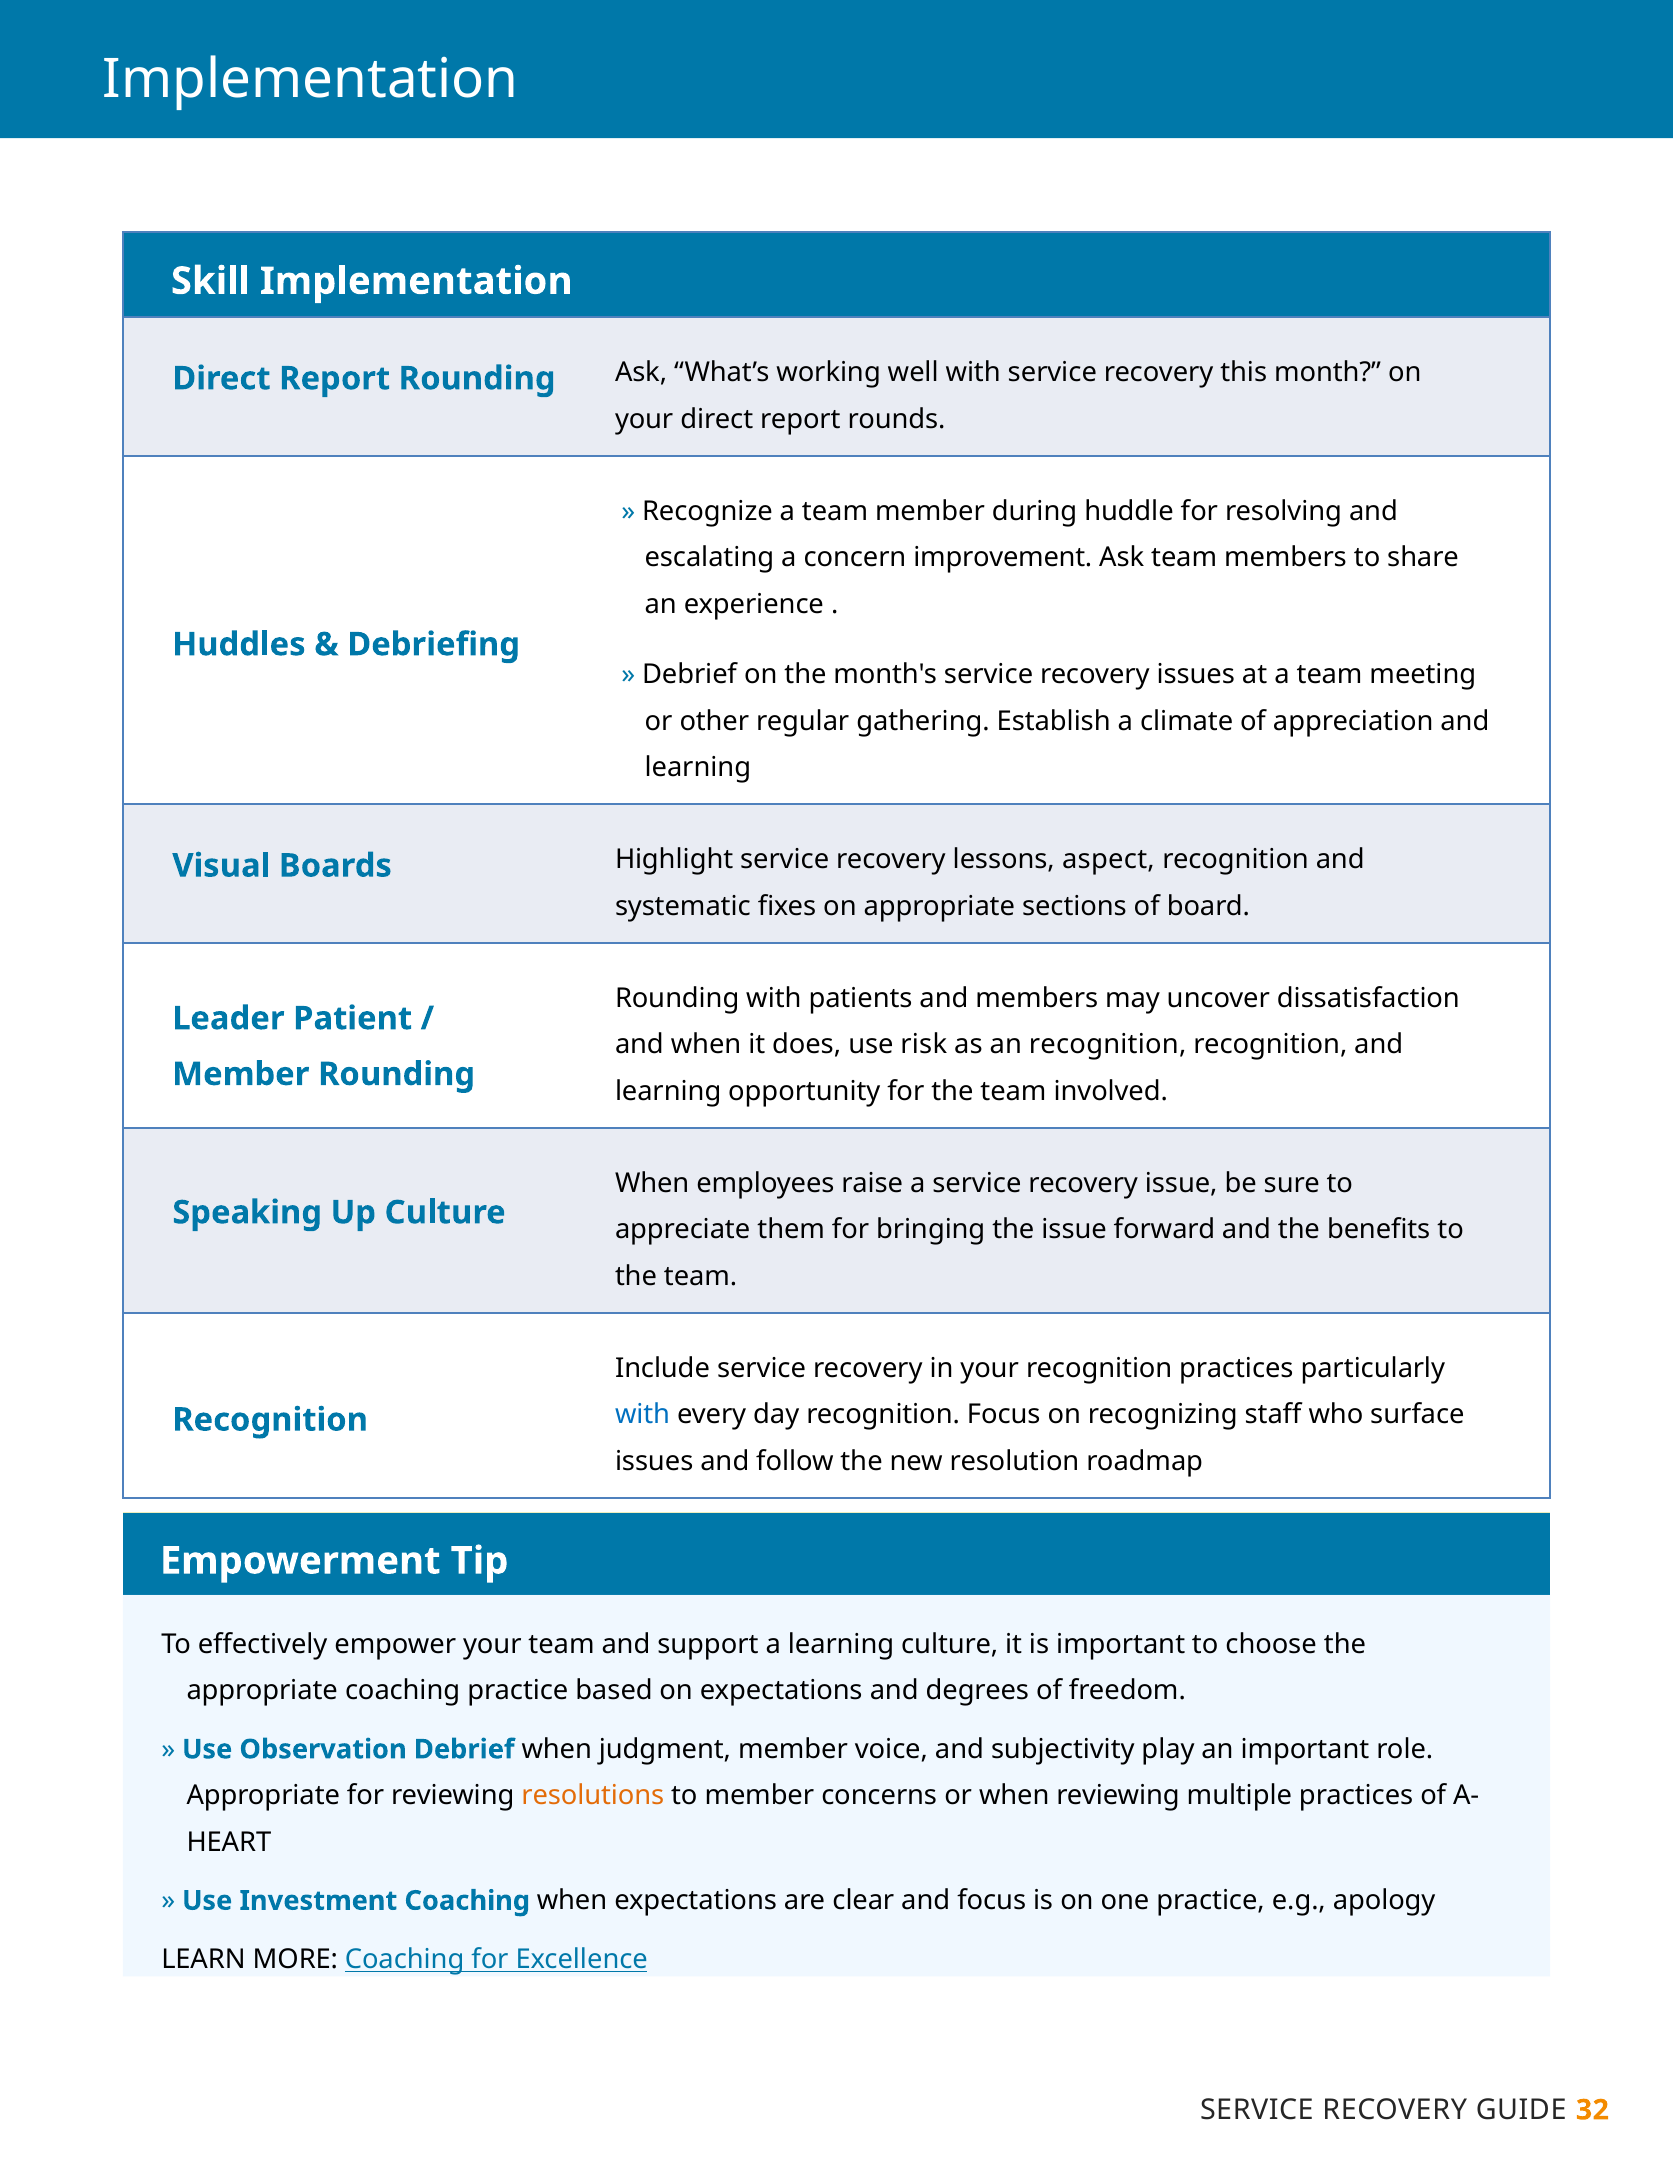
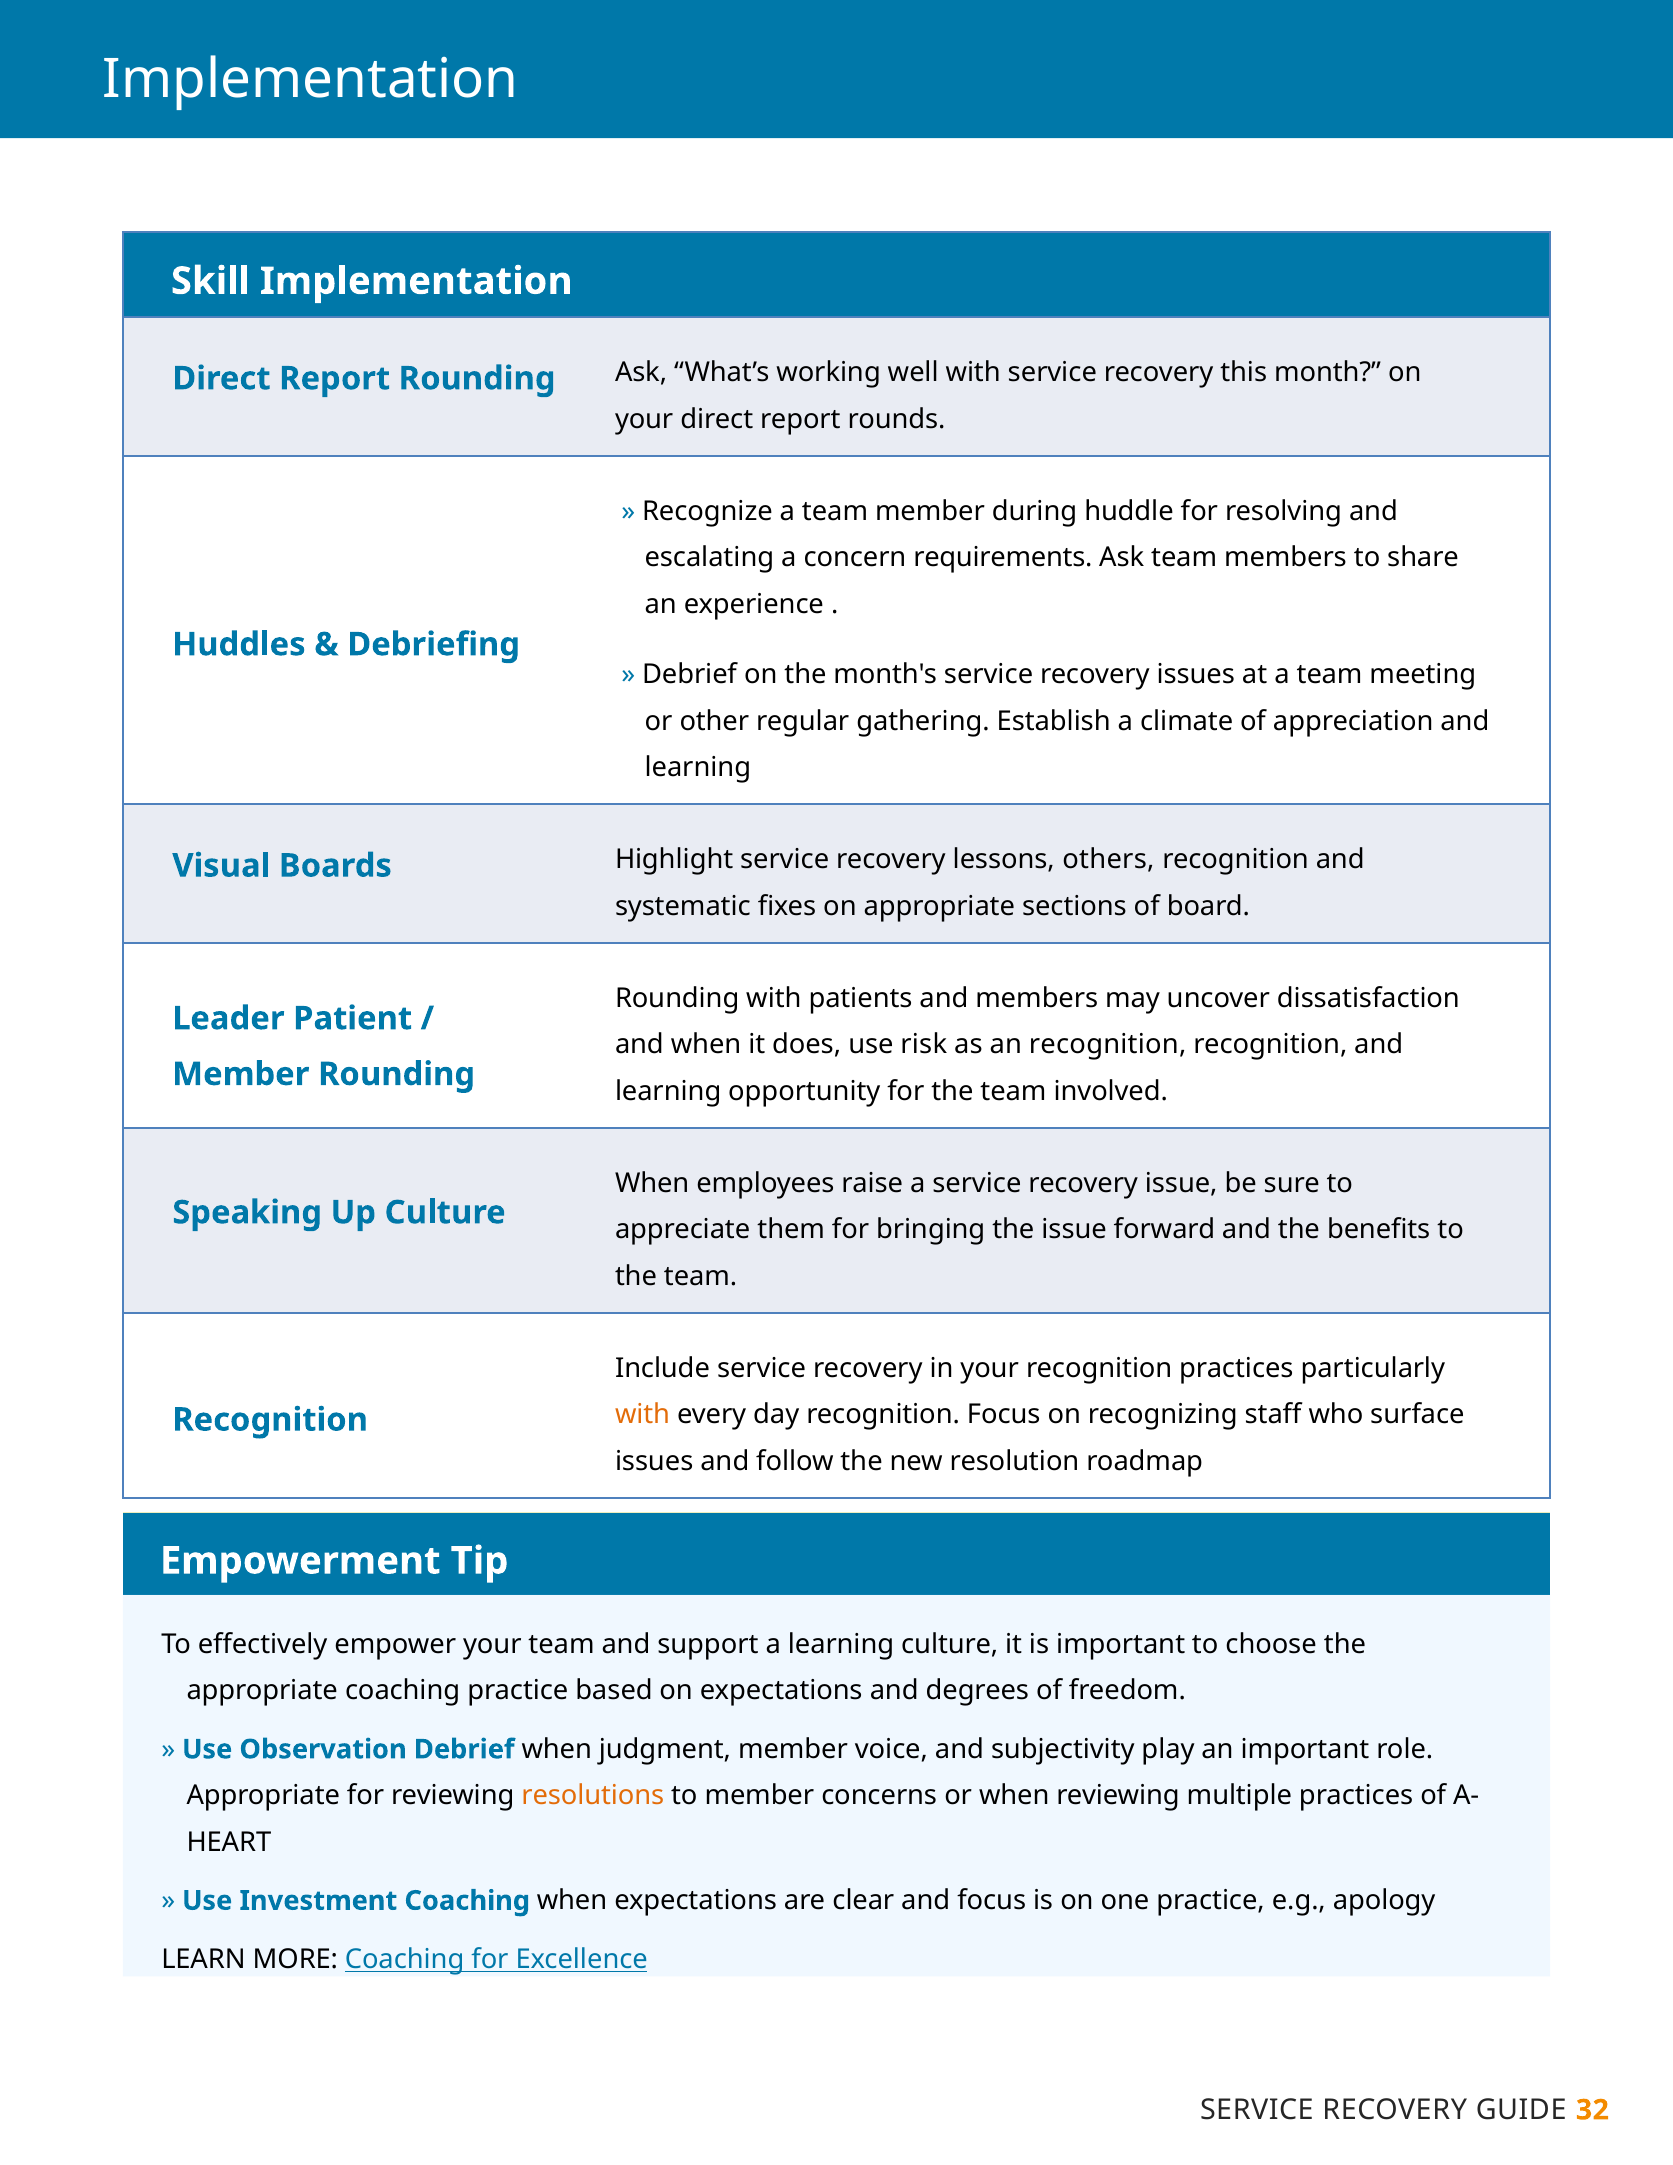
improvement: improvement -> requirements (1003, 558)
aspect: aspect -> others (1108, 860)
with colour: blue -> orange (643, 1415)
